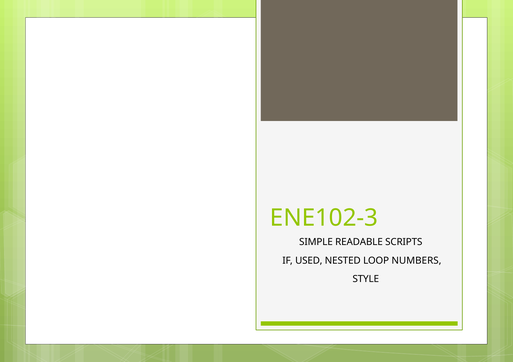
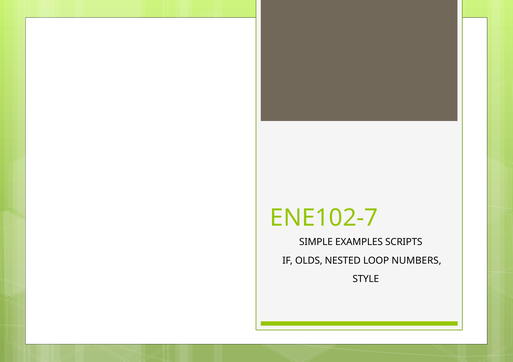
ENE102-3: ENE102-3 -> ENE102-7 (324, 218)
READABLE: READABLE -> EXAMPLES (359, 242)
USED: USED -> OLDS (309, 261)
